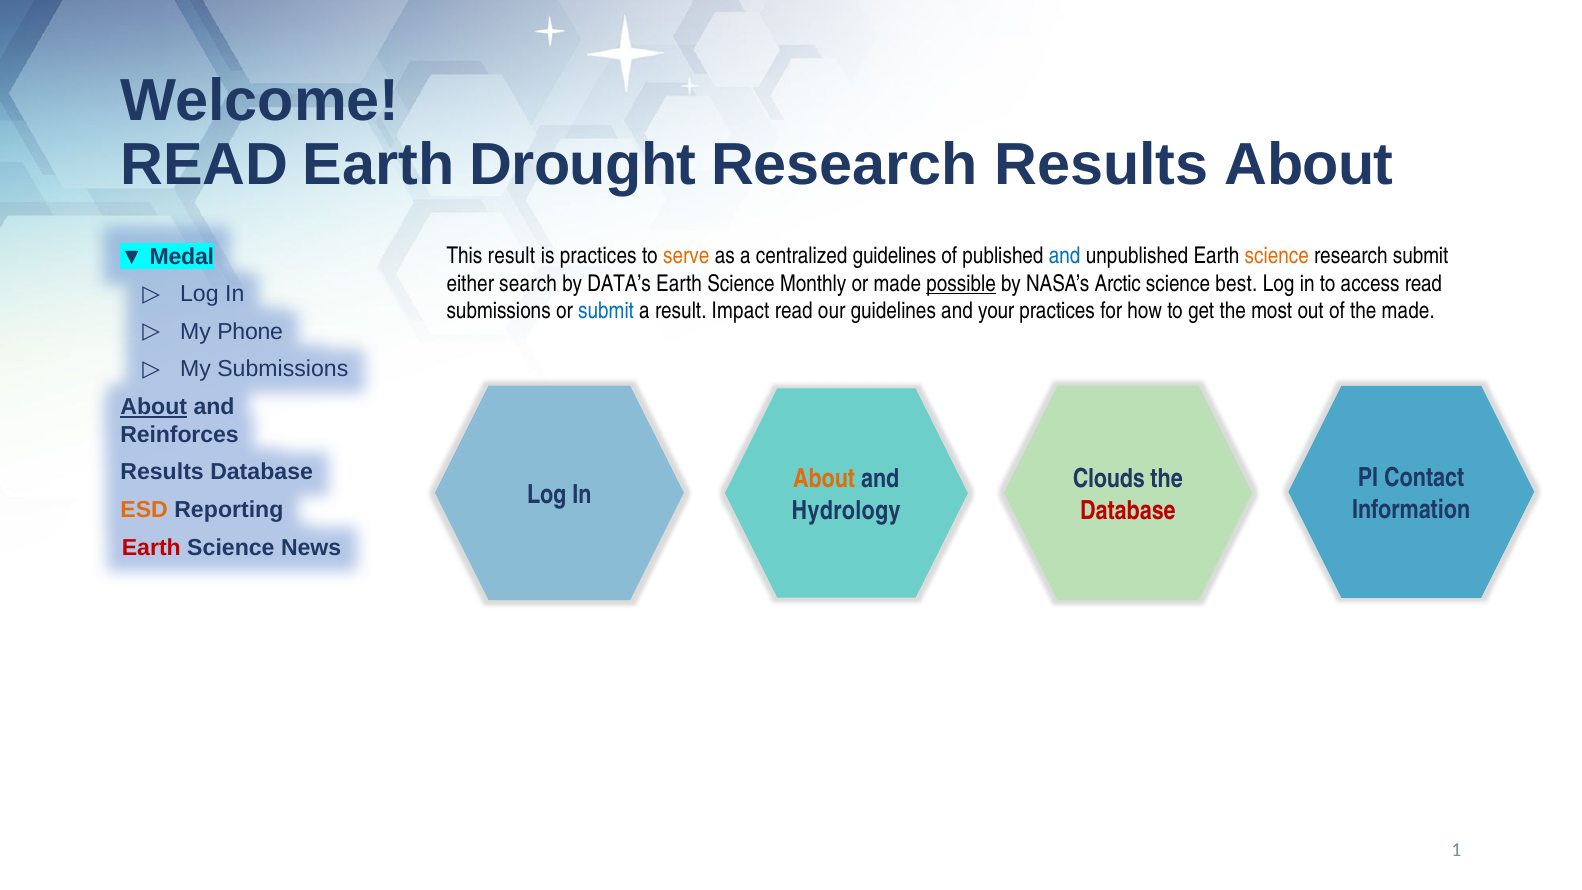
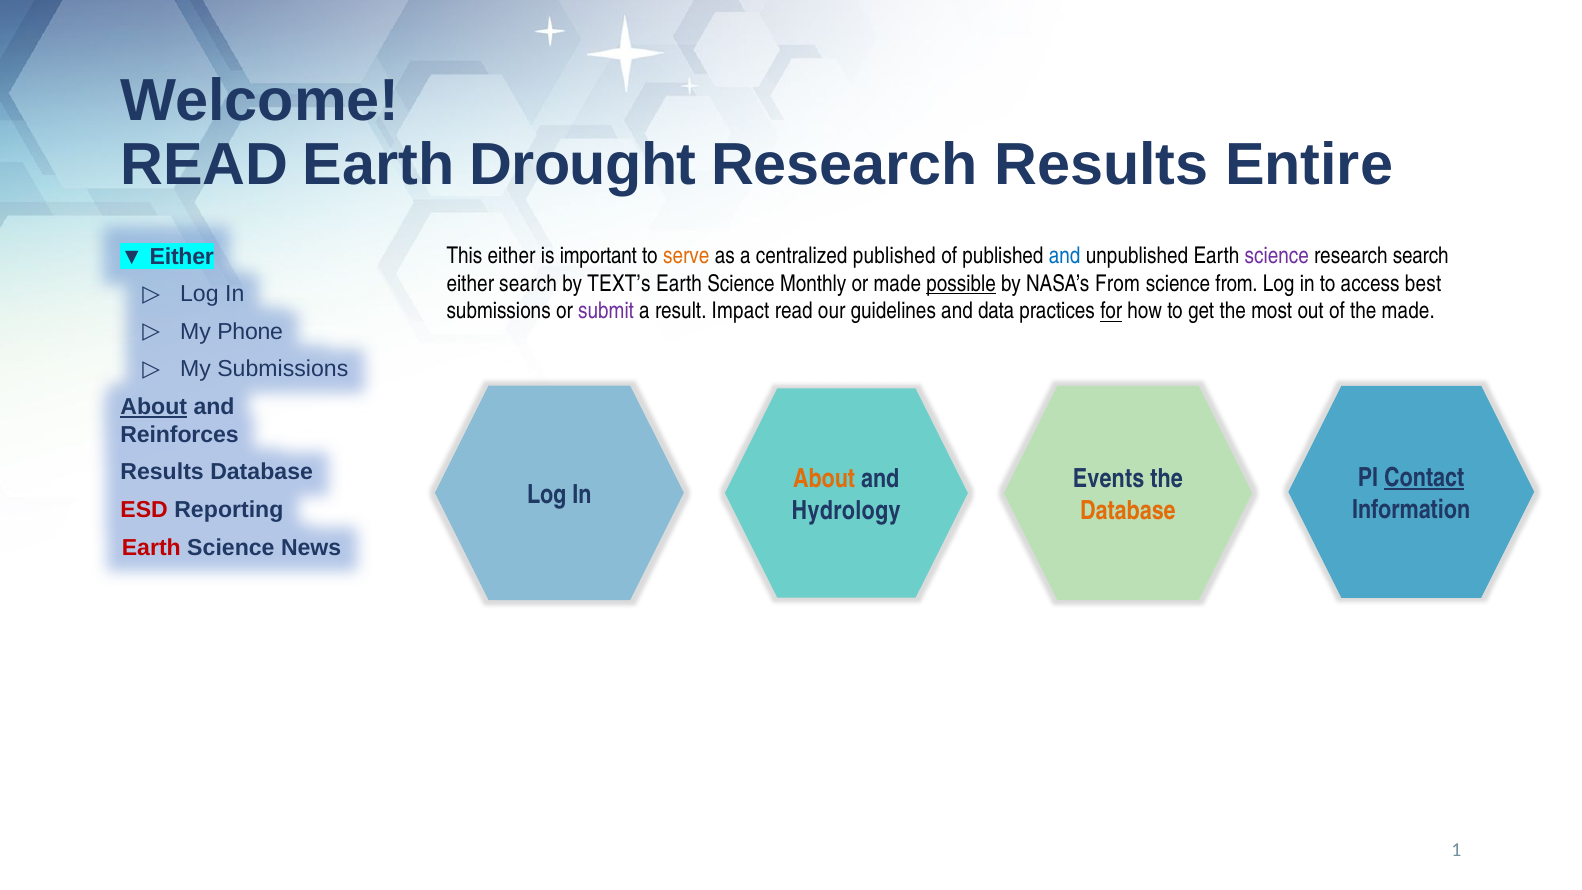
Results About: About -> Entire (1309, 165)
Medal: Medal -> Either (182, 256)
This result: result -> either (511, 256)
is practices: practices -> important (598, 256)
centralized guidelines: guidelines -> published (894, 256)
science colour: orange -> purple (1277, 256)
research submit: submit -> search (1421, 256)
DATA’s: DATA’s -> TEXT’s (619, 284)
NASA’s Arctic: Arctic -> From (1118, 284)
science best: best -> from (1237, 284)
access read: read -> best (1423, 284)
submit colour: blue -> purple (606, 311)
your: your -> data (996, 311)
for underline: none -> present (1111, 311)
Contact underline: none -> present (1424, 478)
Clouds: Clouds -> Events (1109, 479)
ESD colour: orange -> red (144, 510)
Database colour: red -> orange (1128, 511)
